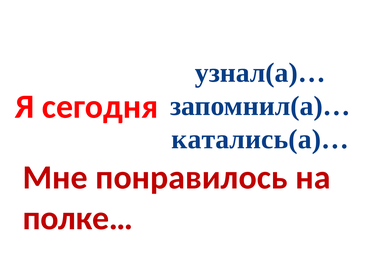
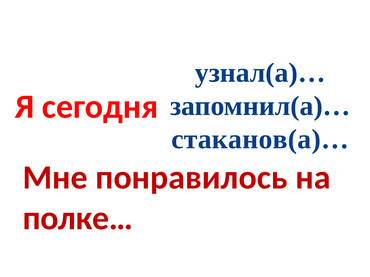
катались(а)…: катались(а)… -> стаканов(а)… (260, 139)
